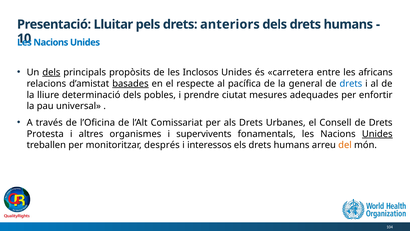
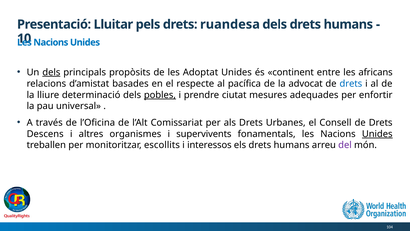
anteriors: anteriors -> ruandesa (230, 24)
Inclosos: Inclosos -> Adoptat (201, 72)
carretera: carretera -> continent (291, 72)
basades underline: present -> none (130, 83)
general: general -> advocat (306, 83)
pobles underline: none -> present (160, 95)
Protesta: Protesta -> Descens (45, 134)
després: després -> escollits (162, 145)
del colour: orange -> purple (345, 145)
